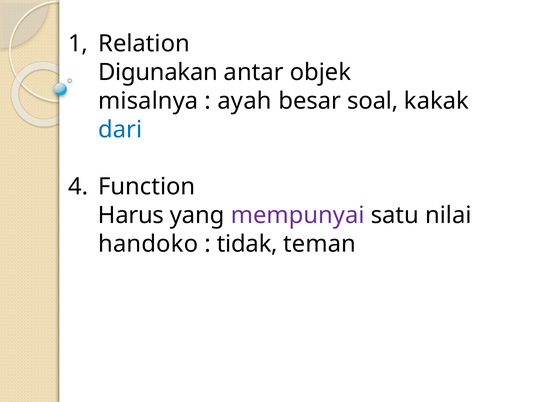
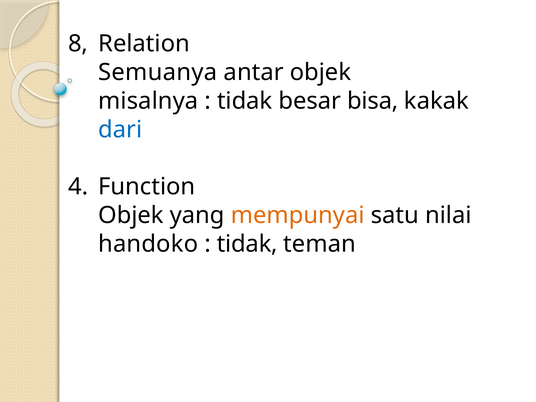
1: 1 -> 8 (78, 44)
Digunakan: Digunakan -> Semuanya (158, 72)
ayah: ayah -> tidak (245, 101)
soal: soal -> bisa (373, 101)
Harus: Harus -> Objek (131, 215)
mempunyai colour: purple -> orange (298, 215)
